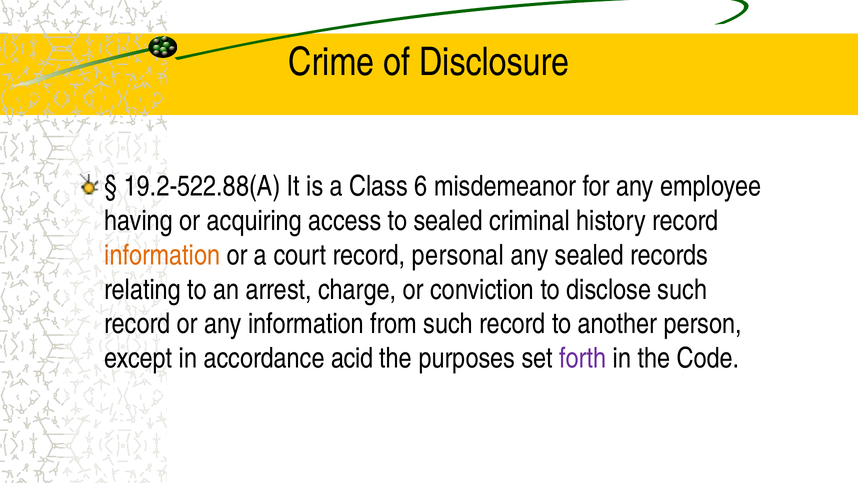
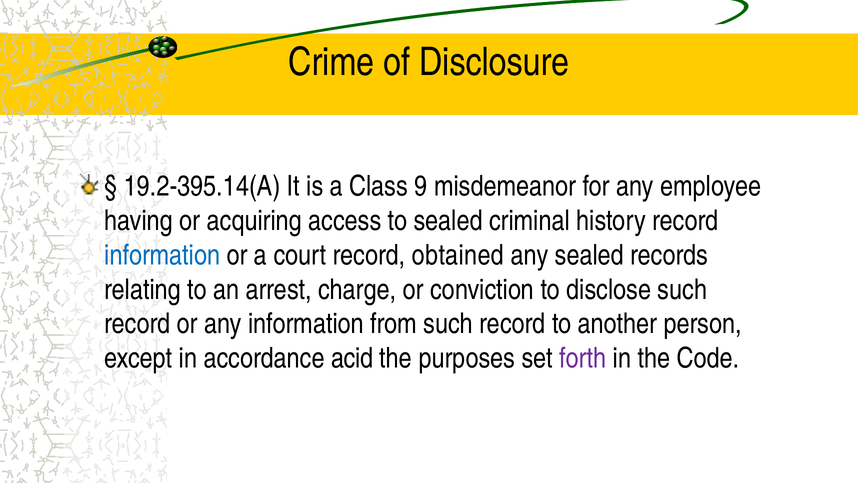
19.2-522.88(A: 19.2-522.88(A -> 19.2-395.14(A (202, 186)
6: 6 -> 9 (421, 186)
information colour: orange -> blue (162, 255)
personal: personal -> obtained (458, 255)
